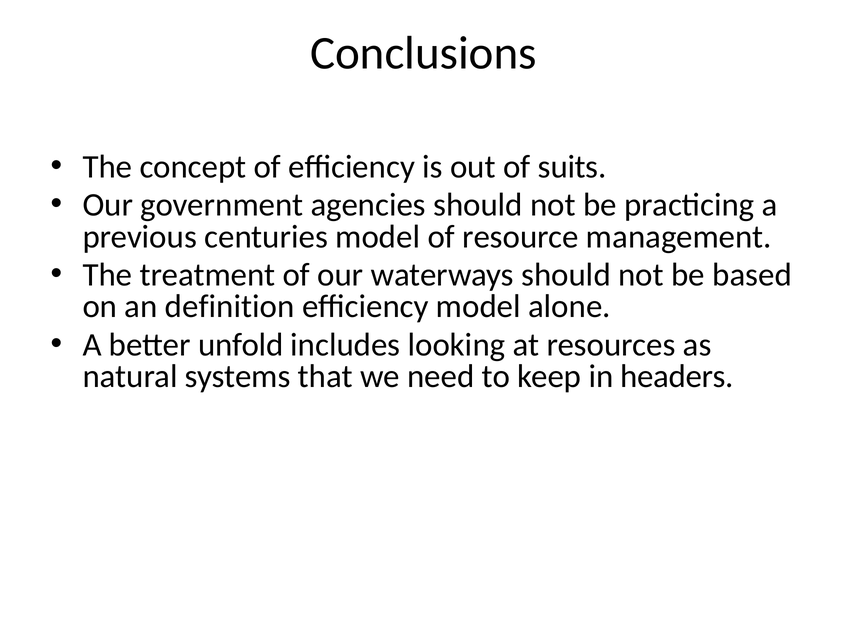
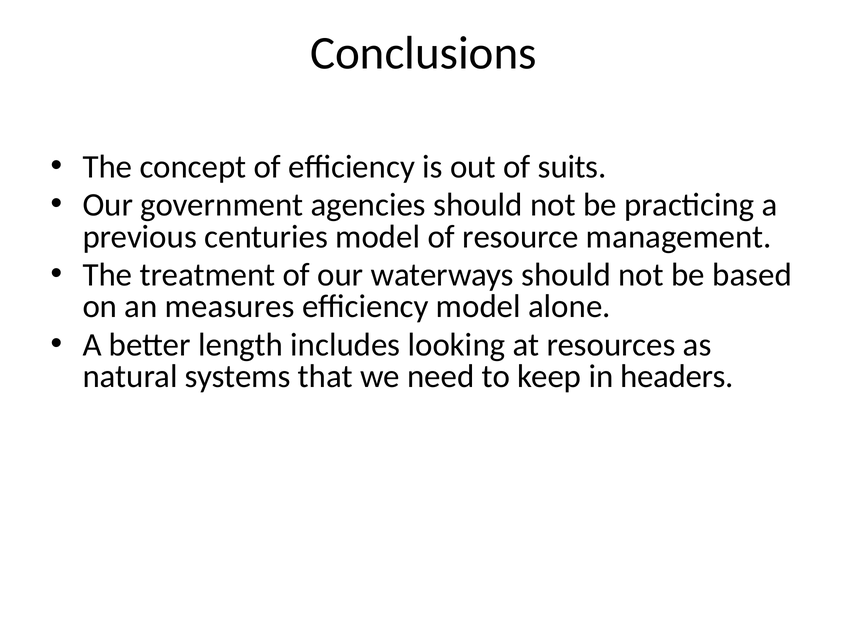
definition: definition -> measures (230, 307)
unfold: unfold -> length (241, 345)
